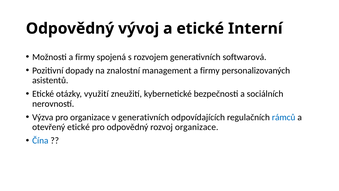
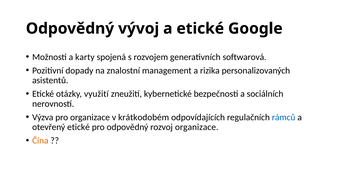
Interní: Interní -> Google (255, 28)
Možnosti a firmy: firmy -> karty (85, 57)
management a firmy: firmy -> rizika (210, 70)
v generativních: generativních -> krátkodobém (144, 117)
Čína colour: blue -> orange (40, 140)
